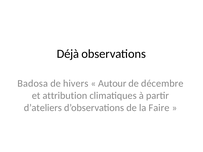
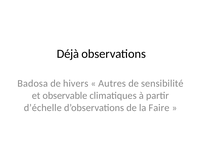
Autour: Autour -> Autres (112, 84)
décembre: décembre -> sensibilité (162, 84)
attribution: attribution -> observable (65, 96)
d’ateliers: d’ateliers -> d’échelle (43, 108)
